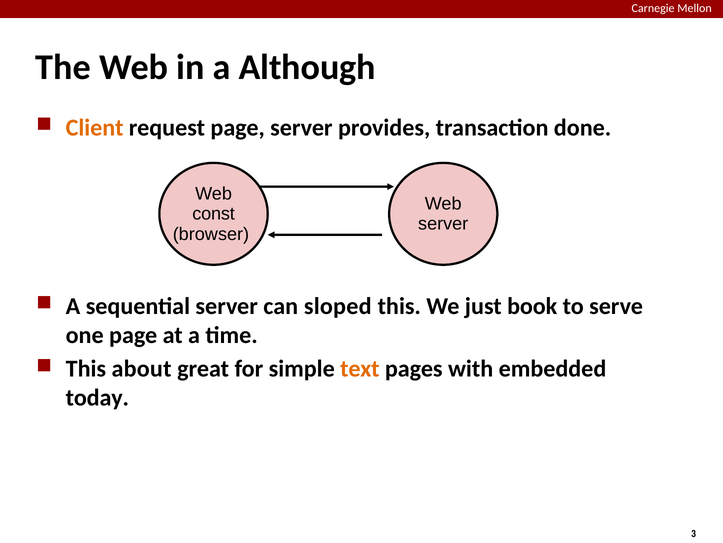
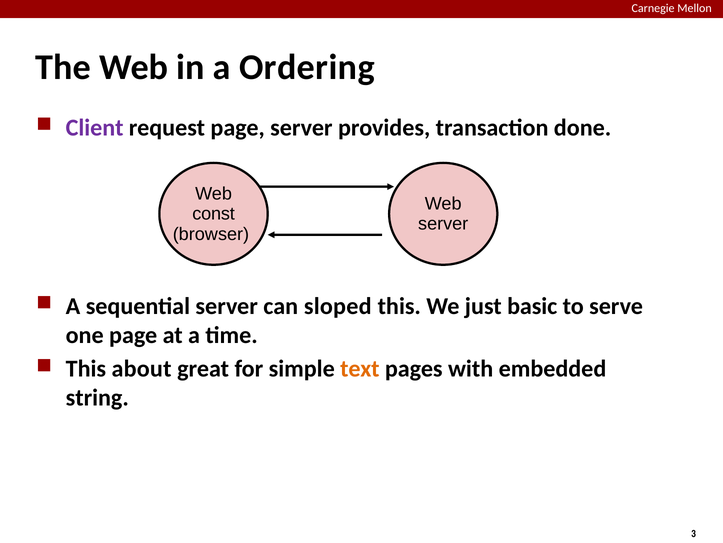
Although: Although -> Ordering (307, 67)
Client colour: orange -> purple (95, 127)
book: book -> basic (532, 306)
today: today -> string (97, 397)
